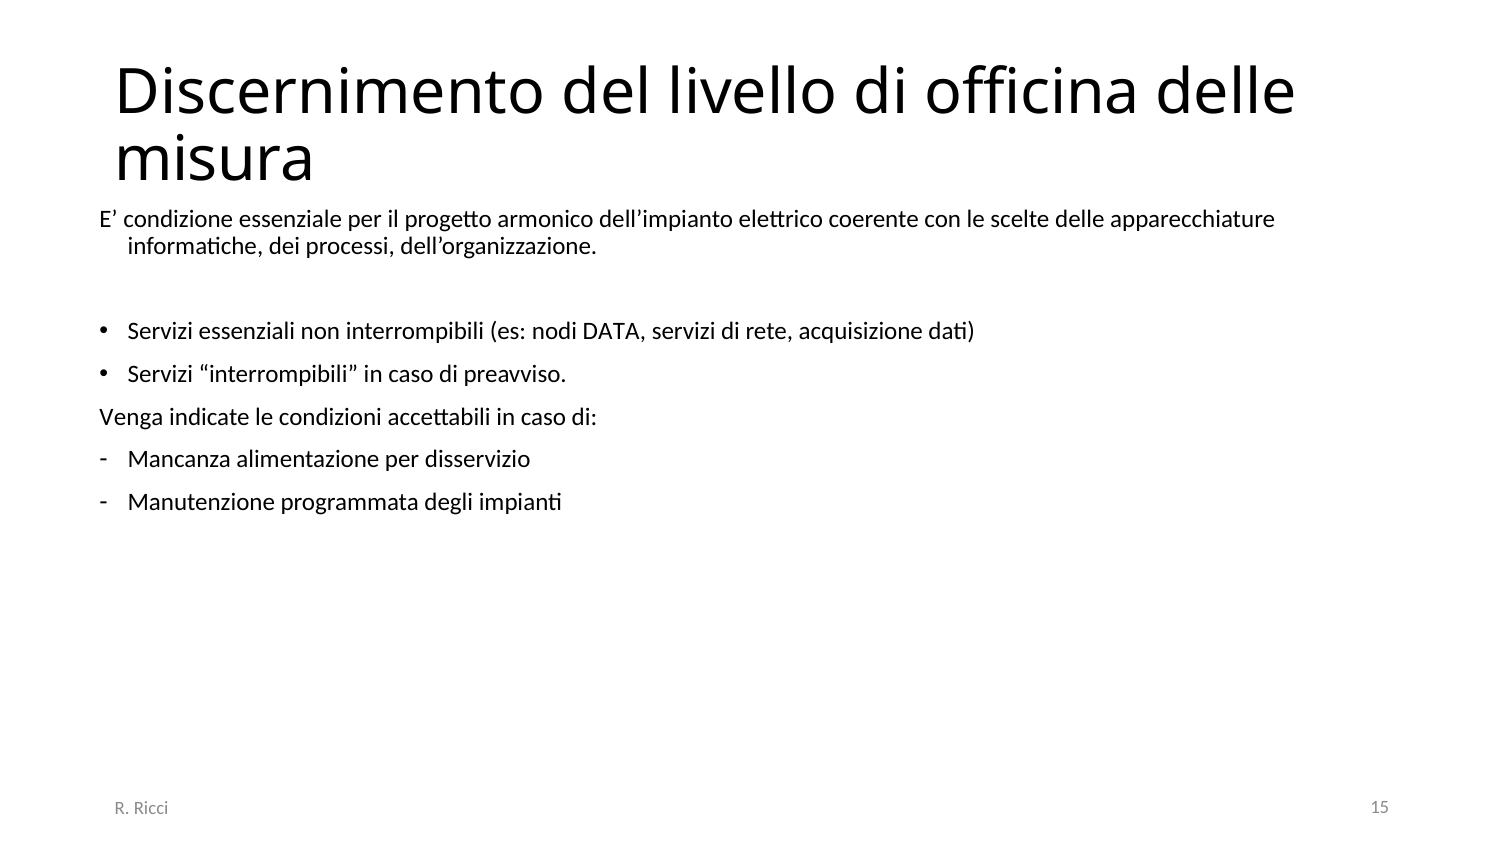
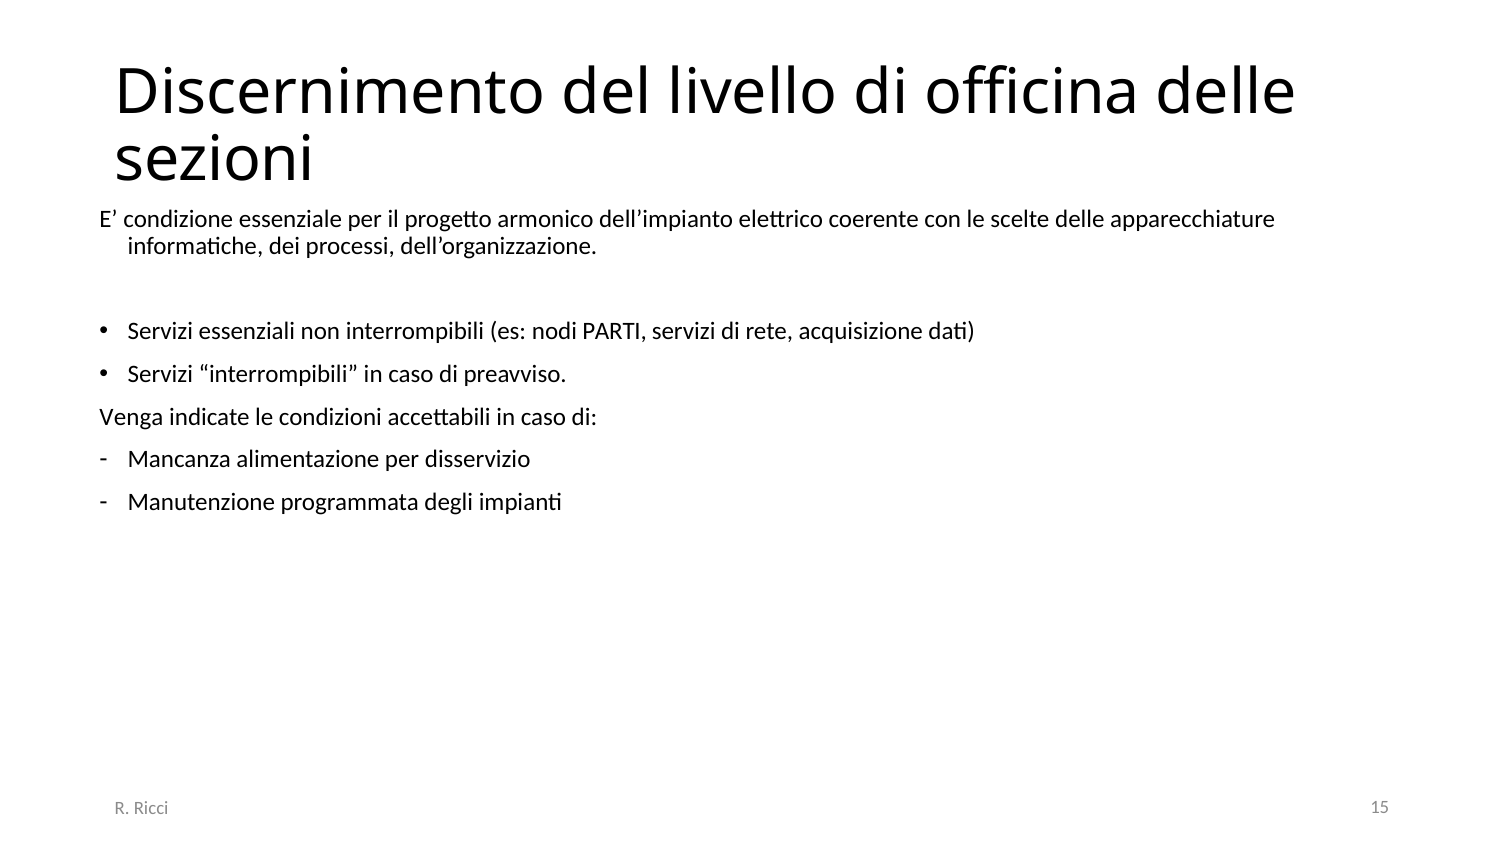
misura: misura -> sezioni (215, 160)
DATA: DATA -> PARTI (615, 332)
